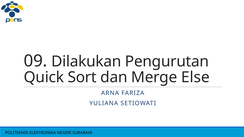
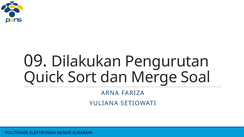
Else: Else -> Soal (196, 77)
